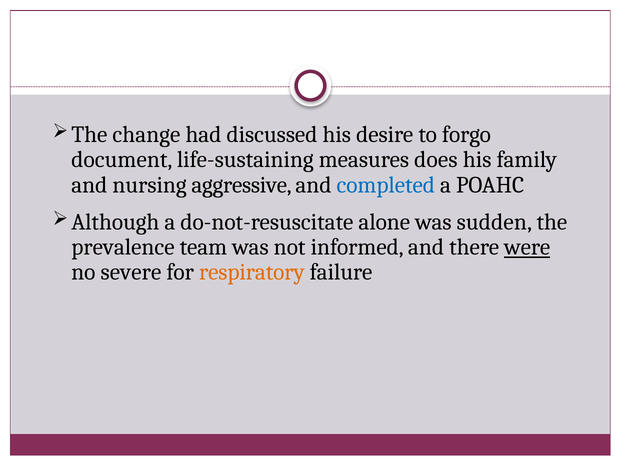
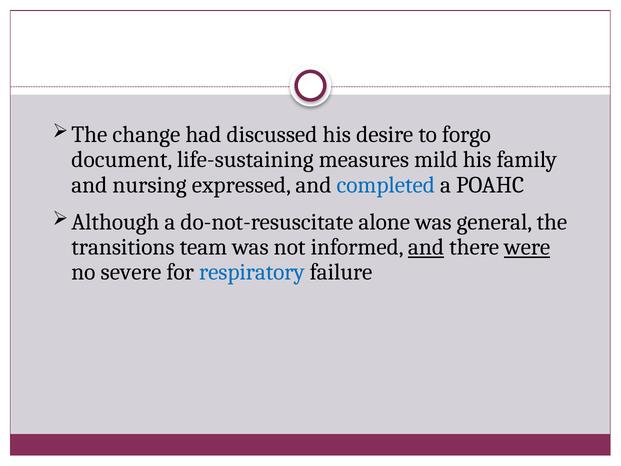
does: does -> mild (436, 160)
aggressive: aggressive -> expressed (241, 185)
sudden: sudden -> general (494, 222)
prevalence: prevalence -> transitions (123, 247)
and underline: none -> present (426, 247)
respiratory colour: orange -> blue (252, 272)
